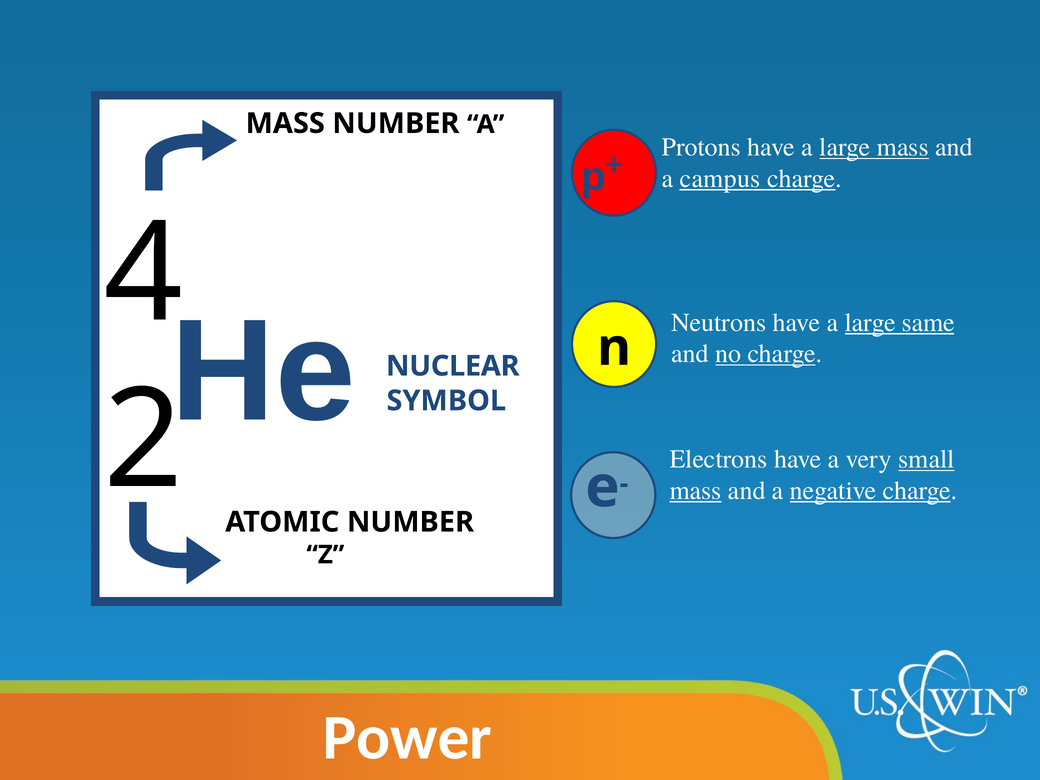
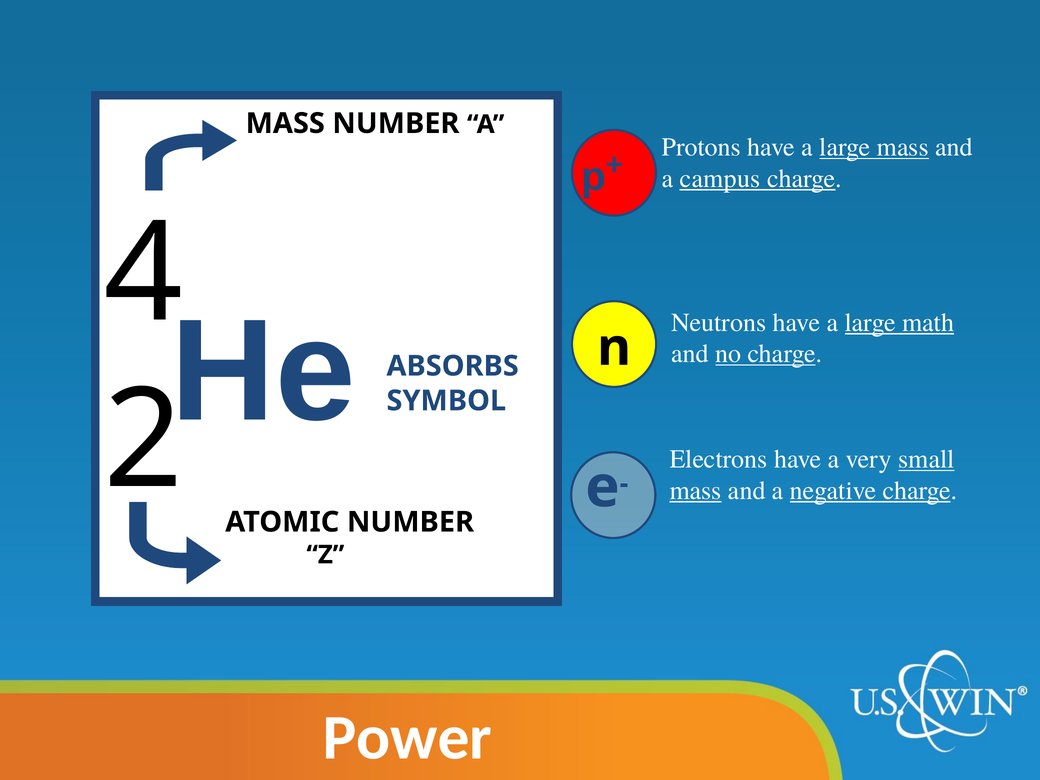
same: same -> math (928, 323)
NUCLEAR: NUCLEAR -> ABSORBS (453, 366)
